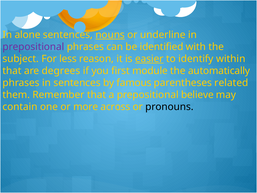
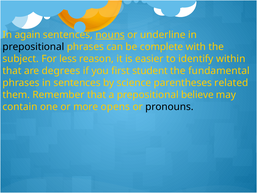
alone: alone -> again (28, 35)
prepositional colour: purple -> black (33, 47)
identified: identified -> complete (162, 47)
easier underline: present -> none (149, 59)
module: module -> student (150, 71)
automatically: automatically -> fundamental (219, 71)
famous: famous -> science (134, 83)
across: across -> opens (115, 107)
